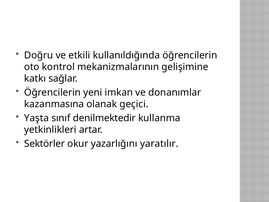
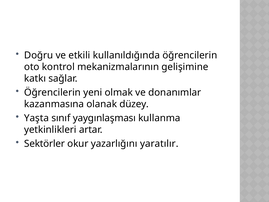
imkan: imkan -> olmak (119, 92)
geçici: geçici -> düzey (134, 104)
denilmektedir: denilmektedir -> yaygınlaşması (104, 118)
